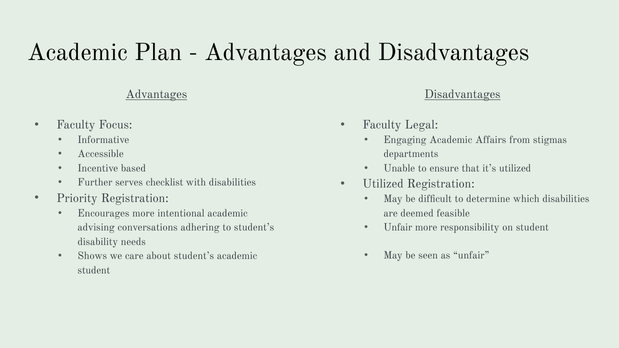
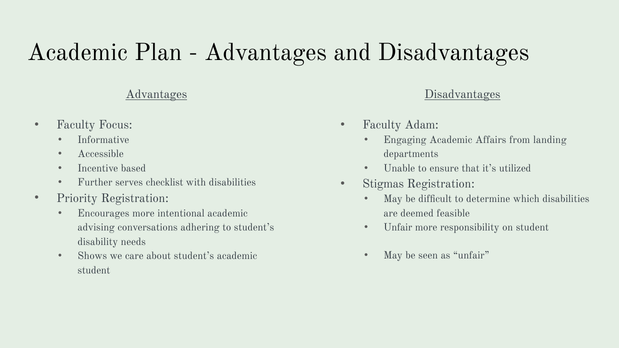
Legal: Legal -> Adam (422, 125)
stigmas: stigmas -> landing (550, 140)
Utilized: Utilized -> Stigmas (383, 184)
